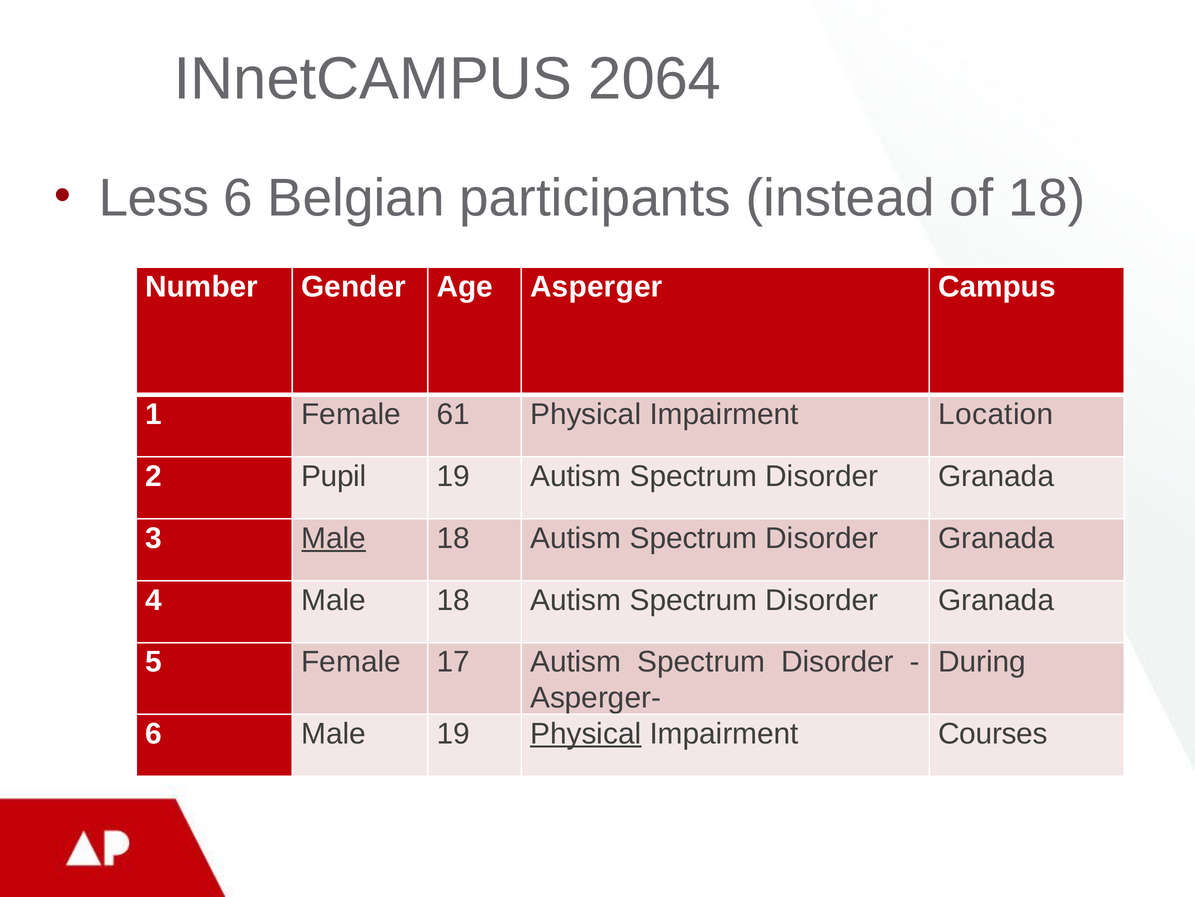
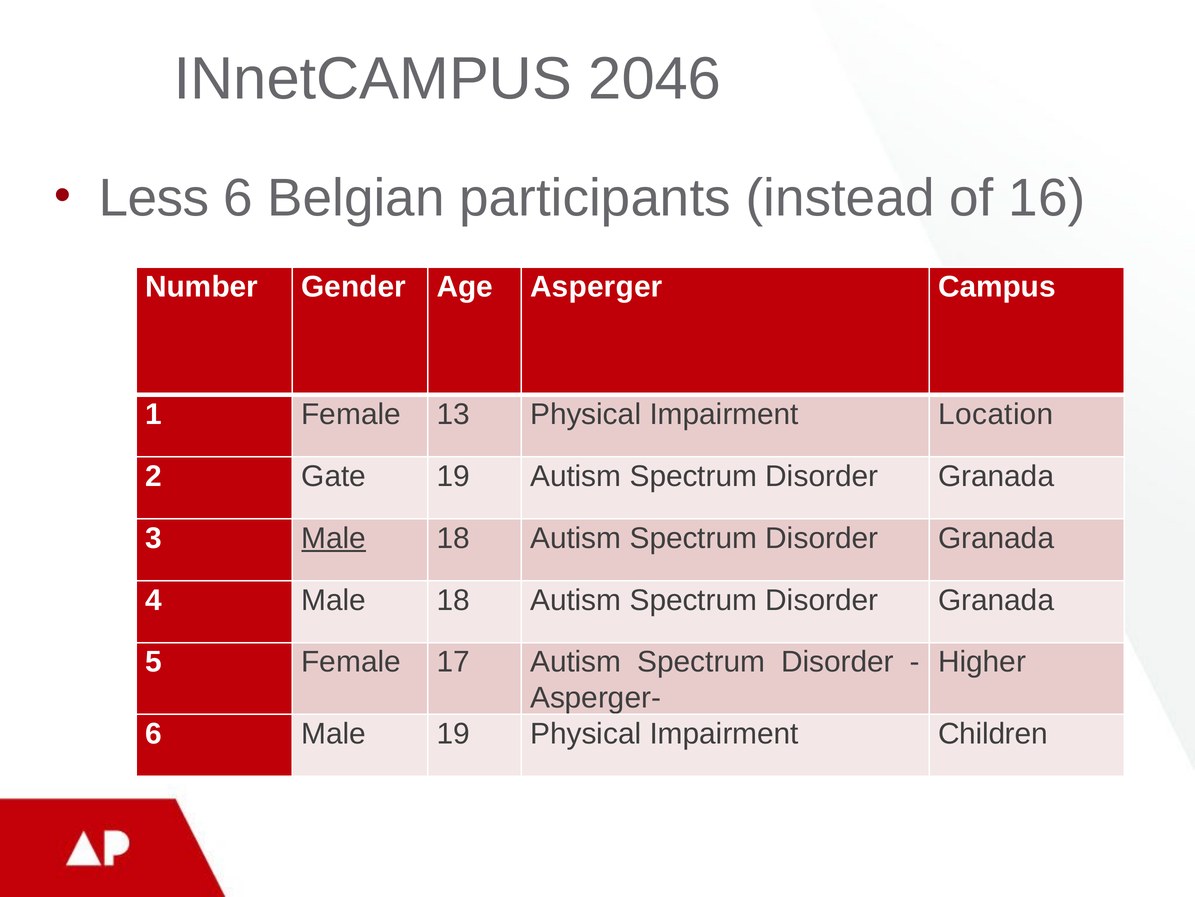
2064: 2064 -> 2046 (655, 79)
of 18: 18 -> 16 (1047, 198)
61: 61 -> 13 (453, 414)
Pupil: Pupil -> Gate (334, 476)
During: During -> Higher (982, 662)
Physical underline: present -> none (586, 733)
Courses: Courses -> Children (993, 733)
